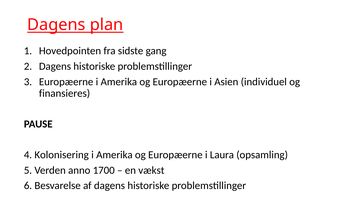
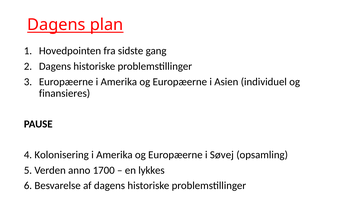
Laura: Laura -> Søvej (222, 155)
vækst: vækst -> lykkes (151, 170)
